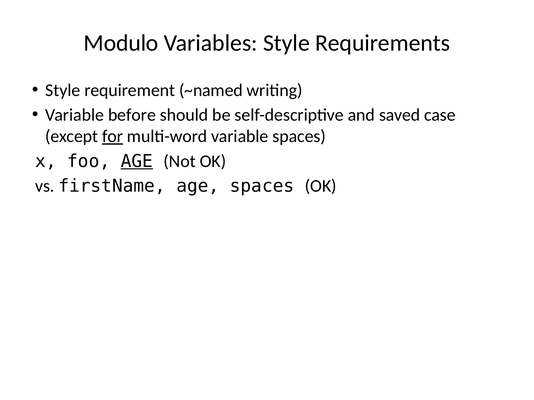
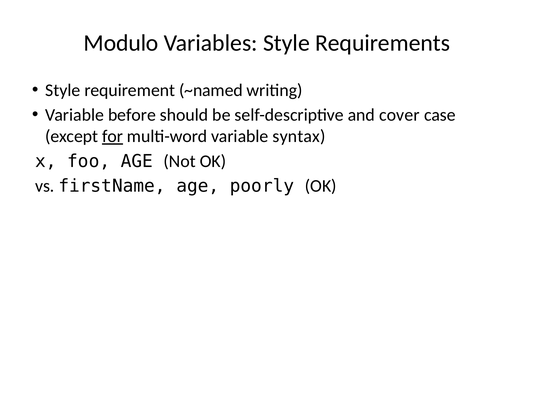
saved: saved -> cover (399, 115)
variable spaces: spaces -> syntax (299, 137)
AGE underline: present -> none (137, 161)
age spaces: spaces -> poorly (262, 186)
